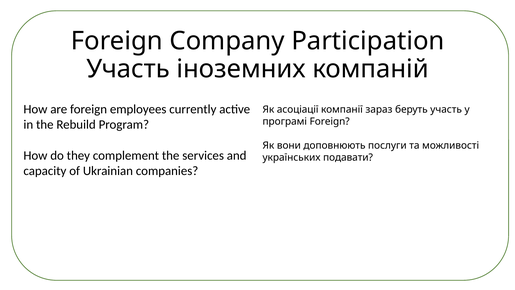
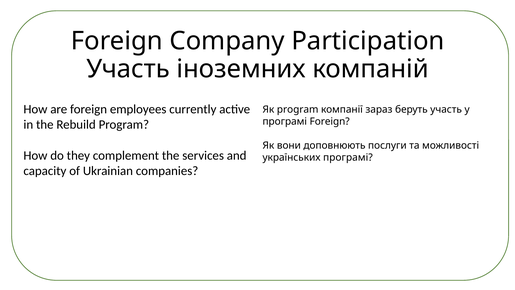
Як асоціації: асоціації -> program (298, 109)
українських подавати: подавати -> програмі (348, 157)
